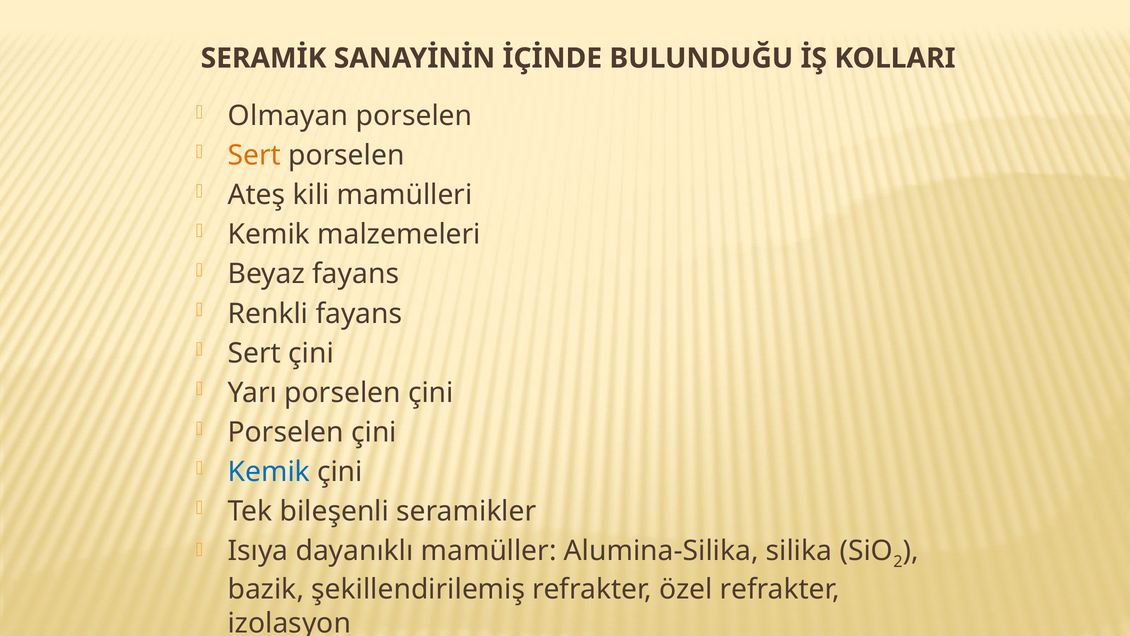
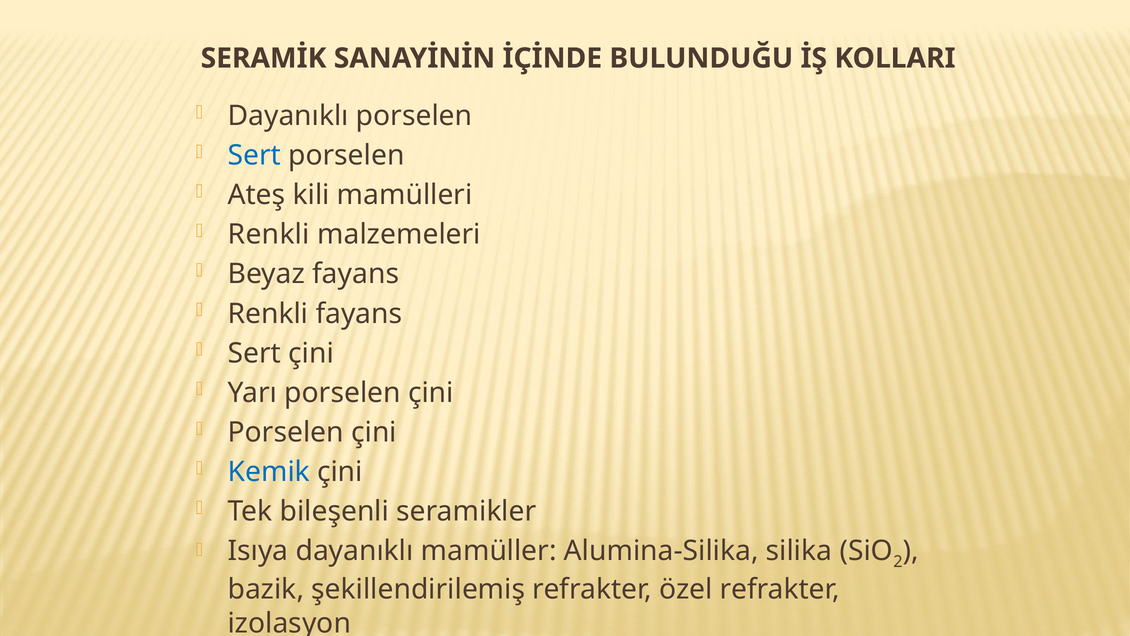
Olmayan: Olmayan -> Dayanıklı (288, 116)
Sert colour: orange -> blue (254, 155)
Kemik: Kemik -> Renkli (269, 234)
